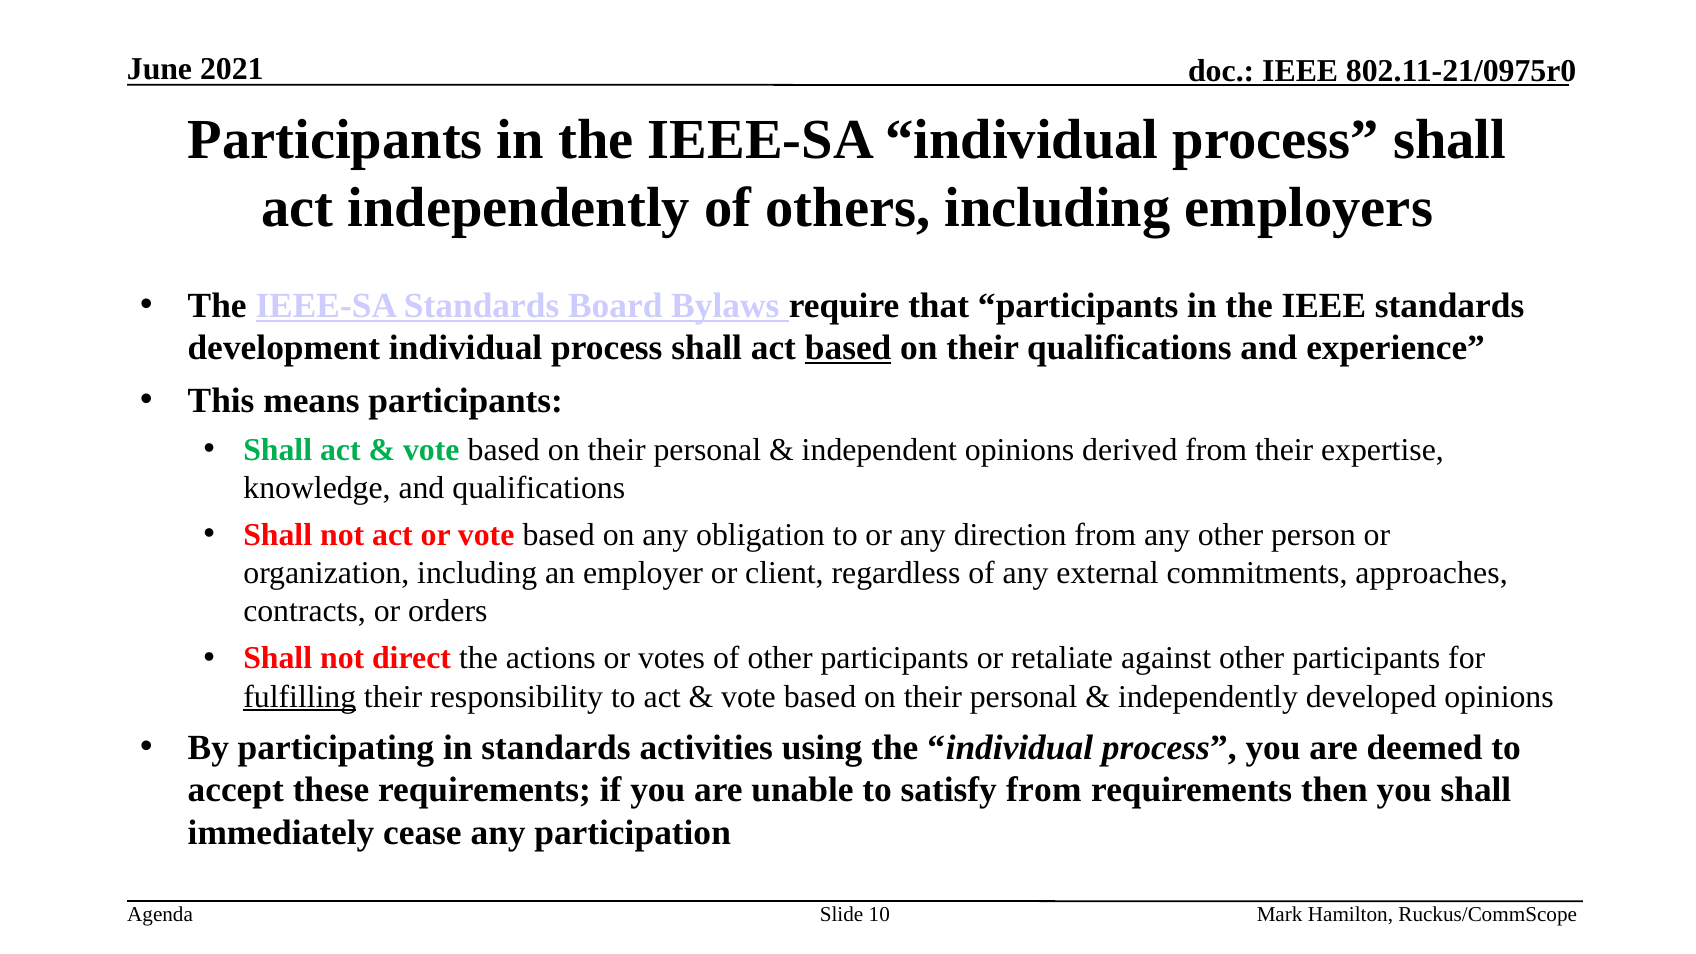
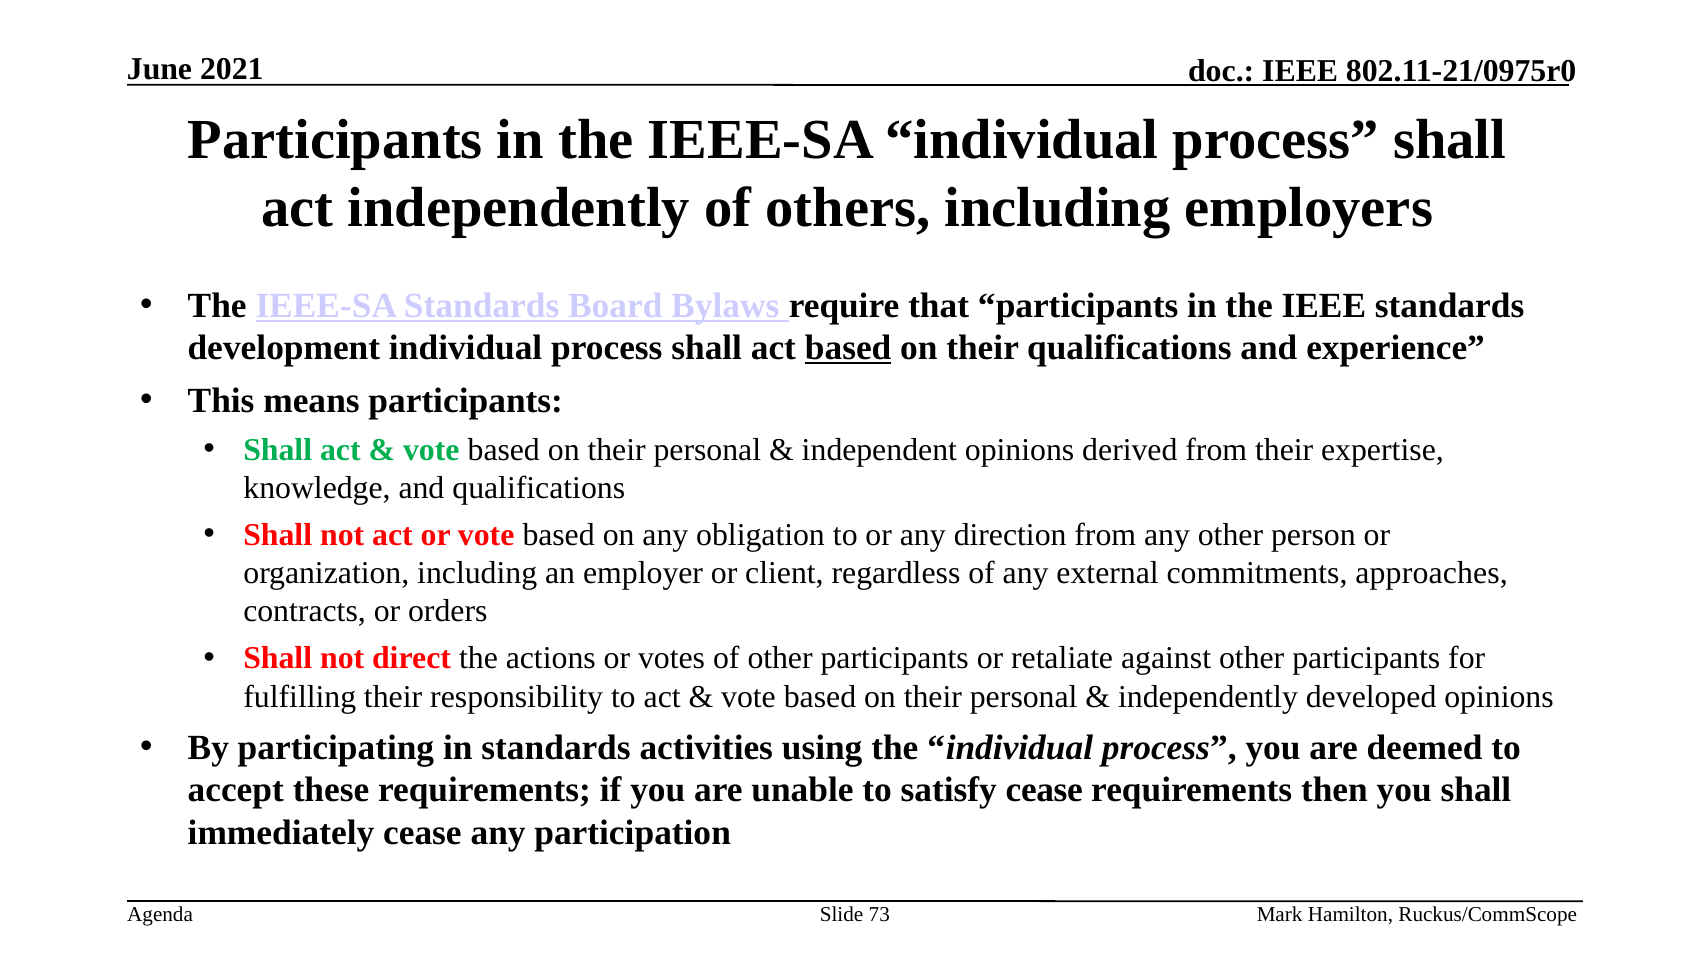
fulfilling underline: present -> none (300, 697)
satisfy from: from -> cease (1044, 790)
10: 10 -> 73 (879, 915)
